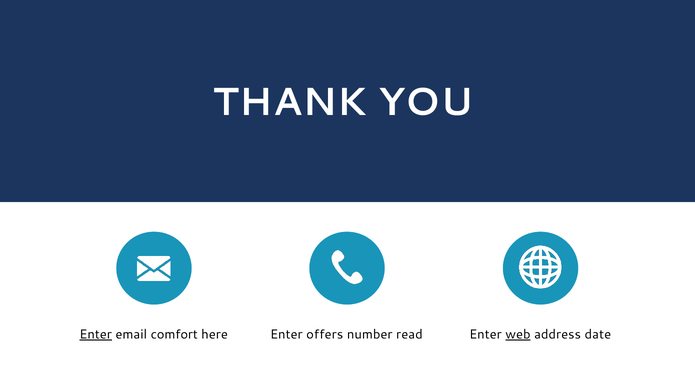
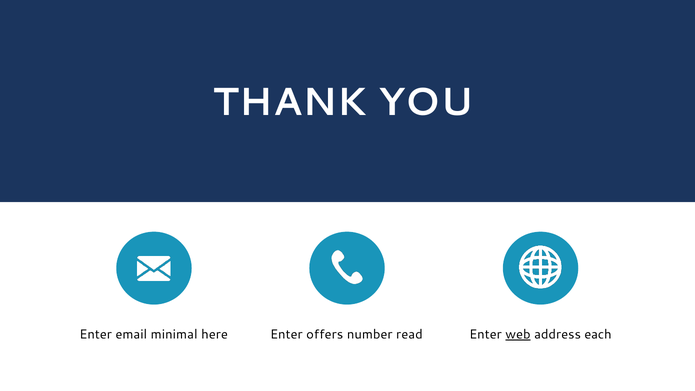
Enter underline: present -> none (96, 334)
comfort: comfort -> minimal (174, 334)
date: date -> each (598, 334)
